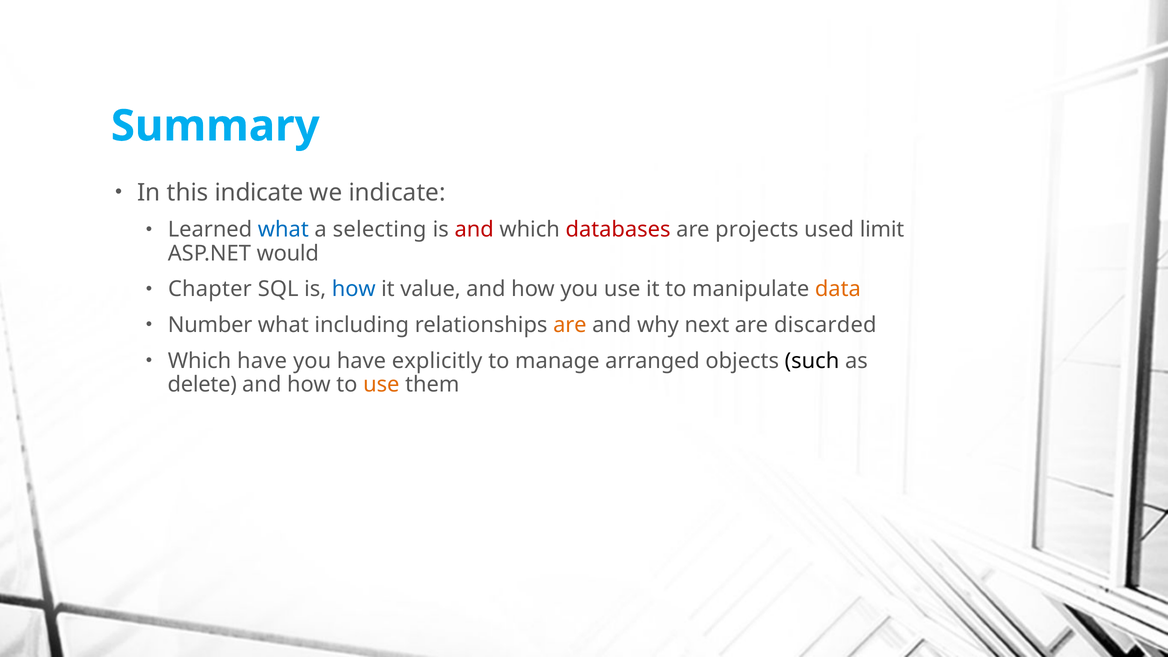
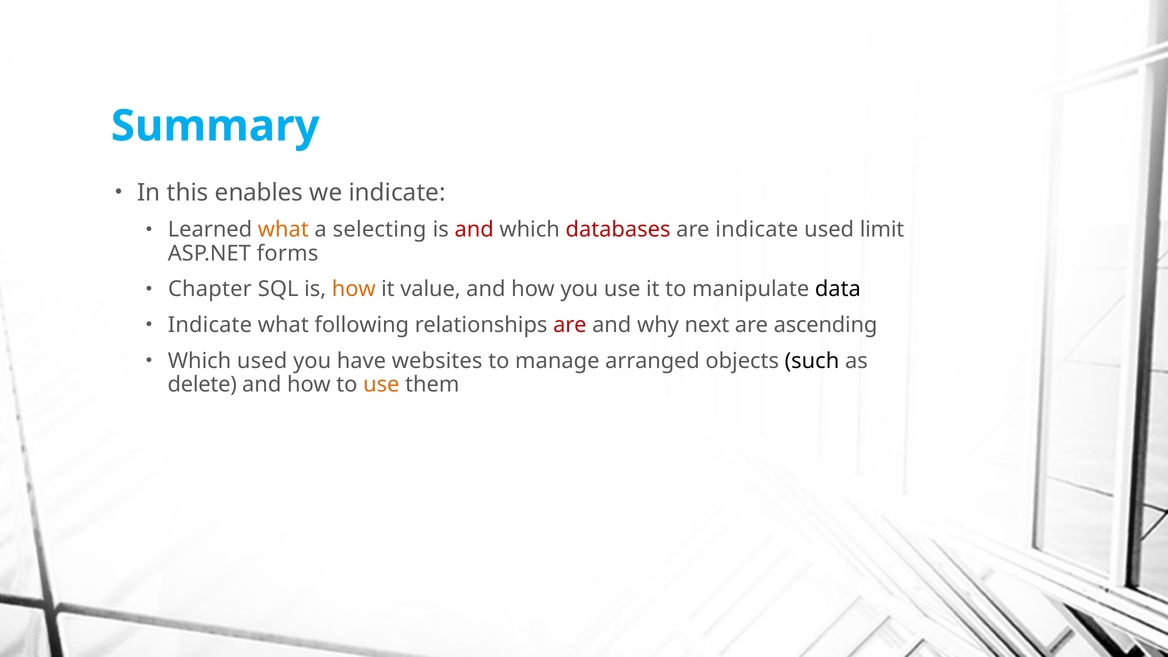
this indicate: indicate -> enables (259, 193)
what colour: blue -> orange (283, 230)
are projects: projects -> indicate (757, 230)
would: would -> forms (288, 253)
how colour: blue -> orange (354, 289)
data colour: orange -> black (838, 289)
Number: Number -> Indicate (210, 325)
including: including -> following (362, 325)
are colour: orange -> red (570, 325)
discarded: discarded -> ascending (826, 325)
Which have: have -> used (262, 361)
explicitly: explicitly -> websites (437, 361)
